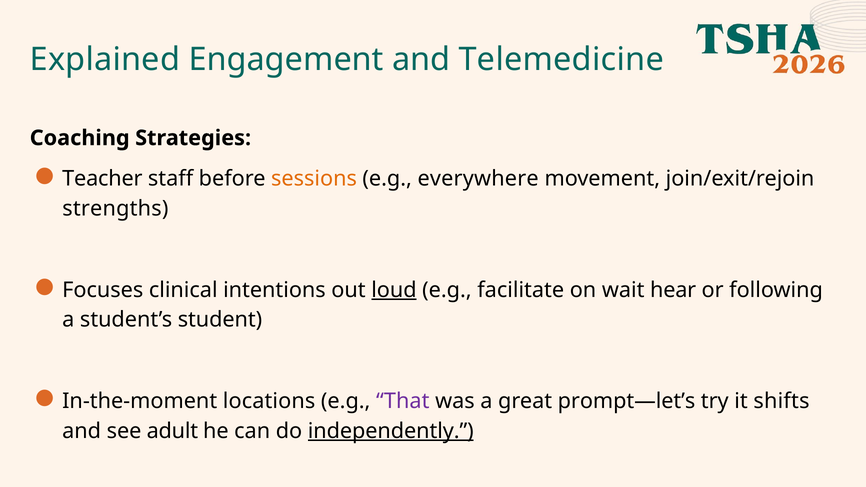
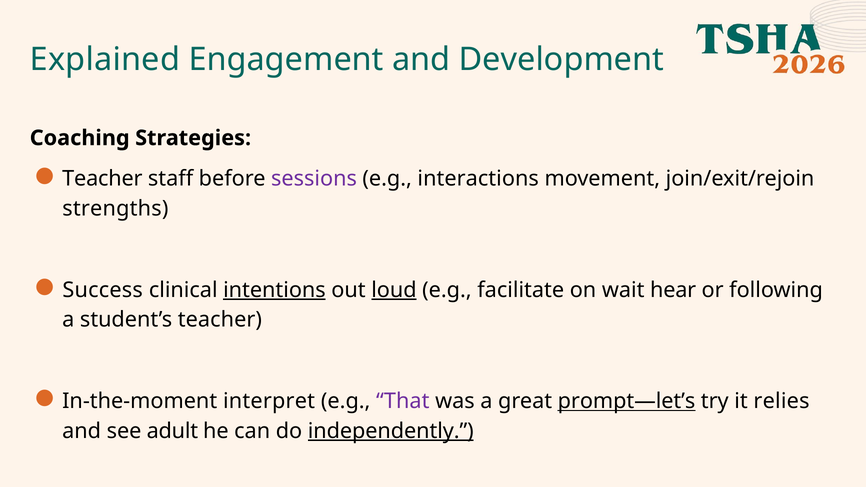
Telemedicine: Telemedicine -> Development (561, 60)
sessions colour: orange -> purple (314, 179)
everywhere: everywhere -> interactions (478, 179)
Focuses: Focuses -> Success (103, 290)
intentions underline: none -> present (274, 290)
student’s student: student -> teacher (220, 320)
locations: locations -> interpret (269, 401)
prompt—let’s underline: none -> present (627, 401)
shifts: shifts -> relies (781, 401)
